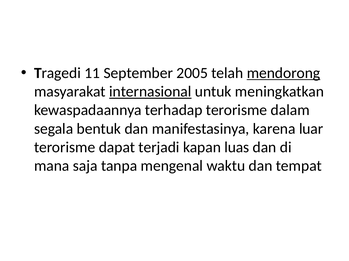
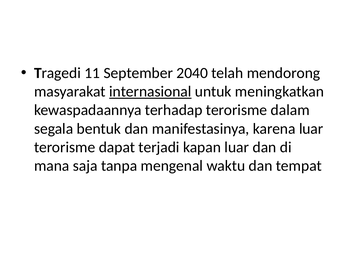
2005: 2005 -> 2040 (192, 73)
mendorong underline: present -> none (284, 73)
kapan luas: luas -> luar (237, 148)
